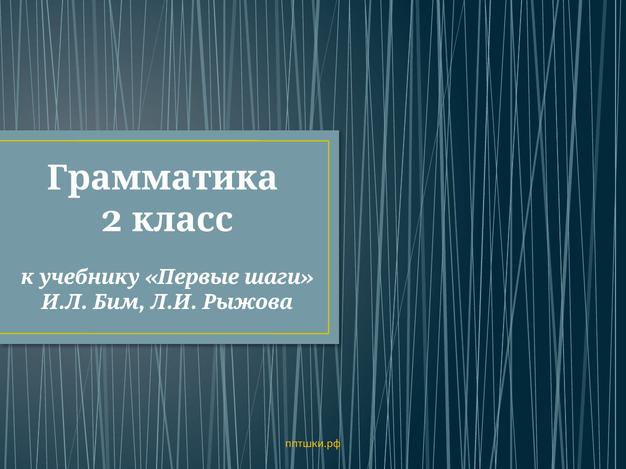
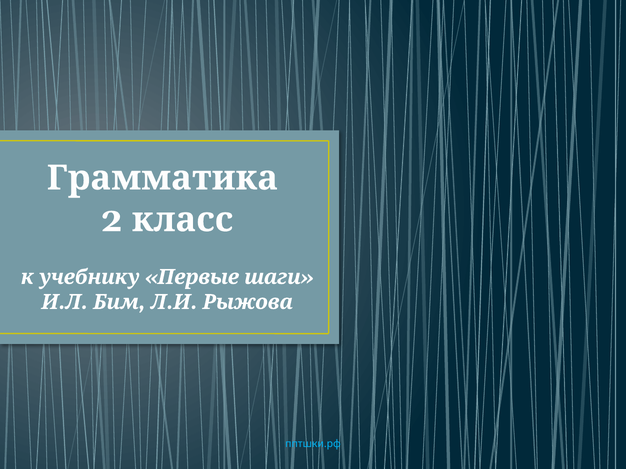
пптшки.рф colour: yellow -> light blue (313, 444)
